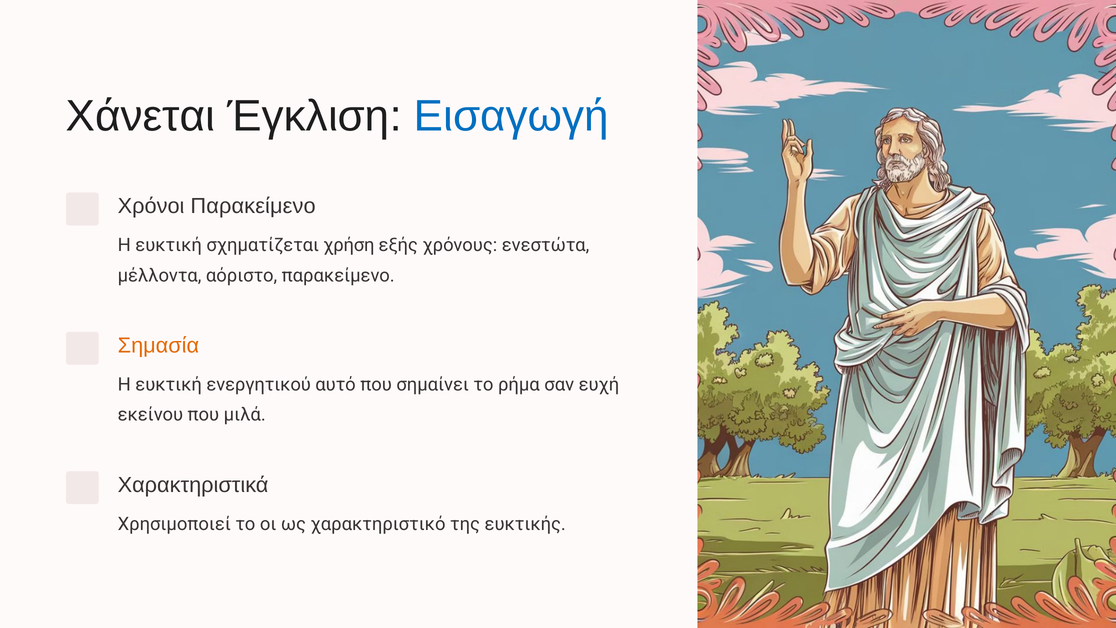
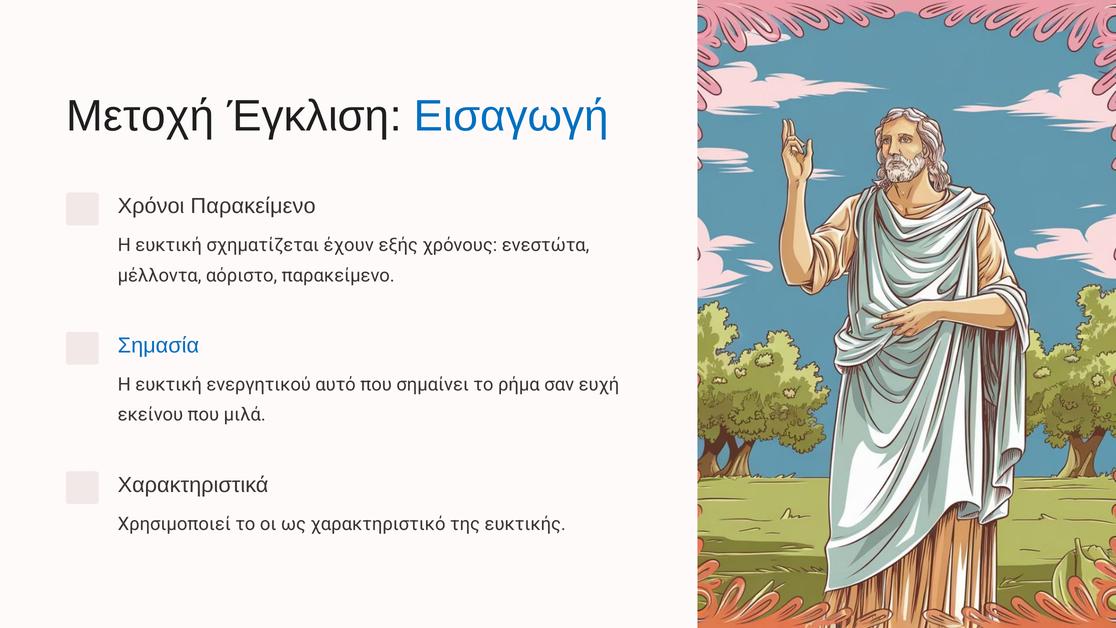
Χάνεται: Χάνεται -> Μετοχή (140, 116)
χρήση: χρήση -> έχουν (349, 245)
Σημασία colour: orange -> blue (158, 345)
